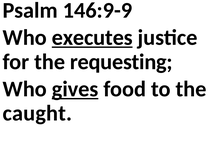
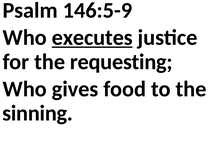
146:9-9: 146:9-9 -> 146:5-9 (97, 10)
gives underline: present -> none (75, 89)
caught: caught -> sinning (38, 113)
